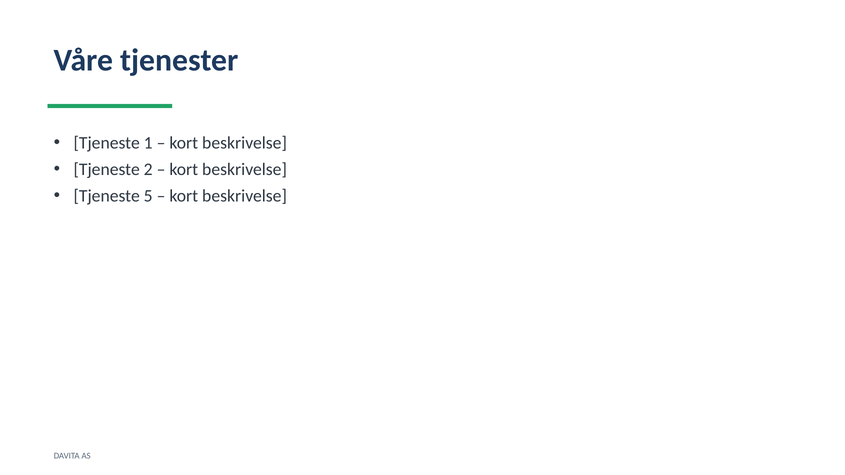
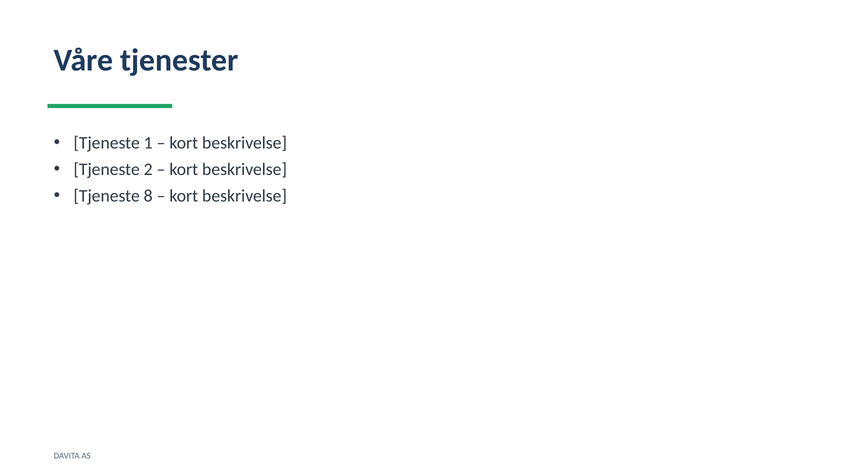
5: 5 -> 8 (148, 196)
